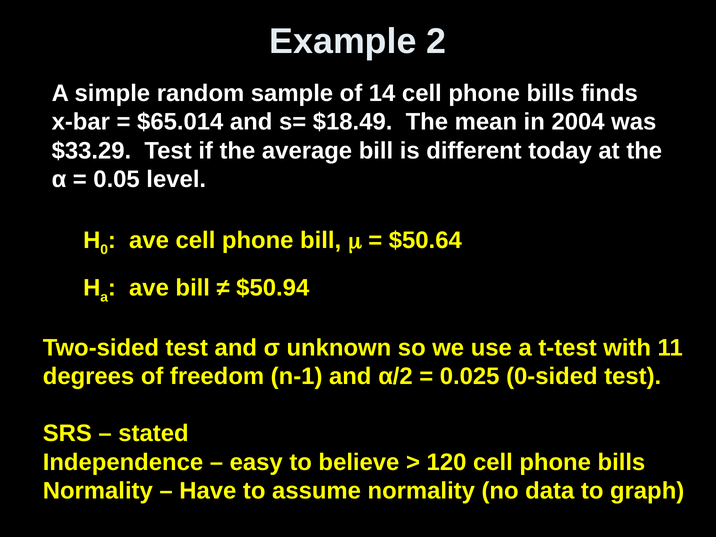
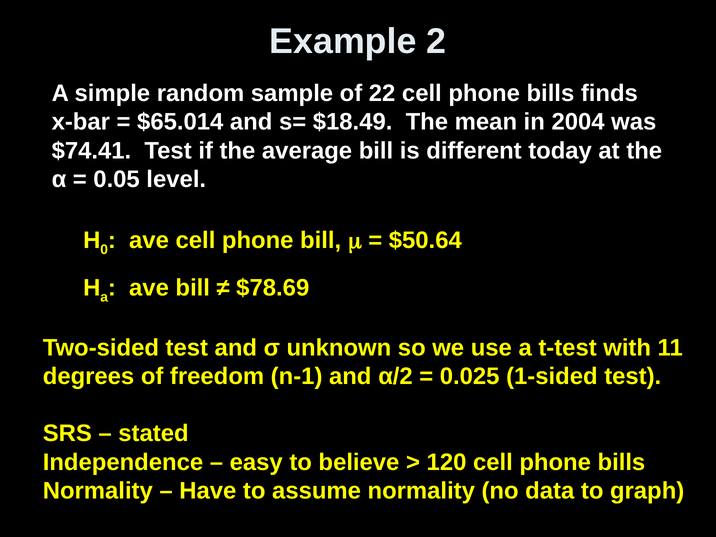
14: 14 -> 22 (382, 93)
$33.29: $33.29 -> $74.41 (91, 151)
$50.94: $50.94 -> $78.69 (273, 288)
0-sided: 0-sided -> 1-sided (552, 376)
